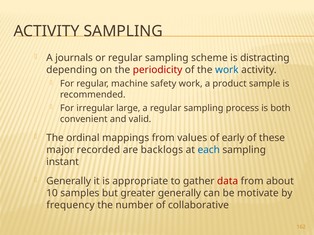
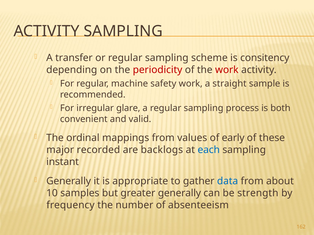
journals: journals -> transfer (74, 58)
distracting: distracting -> consitency (265, 58)
work colour: blue -> red (227, 70)
product: product -> straight (230, 84)
large: large -> glare (128, 108)
data colour: red -> blue (228, 181)
motivate: motivate -> strength (258, 193)
collaborative: collaborative -> absenteeism (198, 205)
